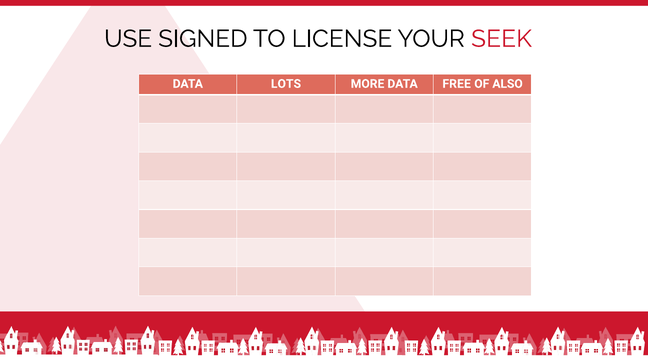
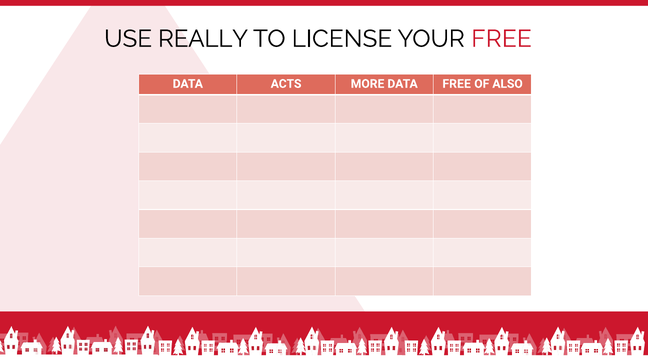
SIGNED: SIGNED -> REALLY (203, 39)
YOUR SEEK: SEEK -> FREE (501, 39)
LOTS: LOTS -> ACTS (286, 84)
